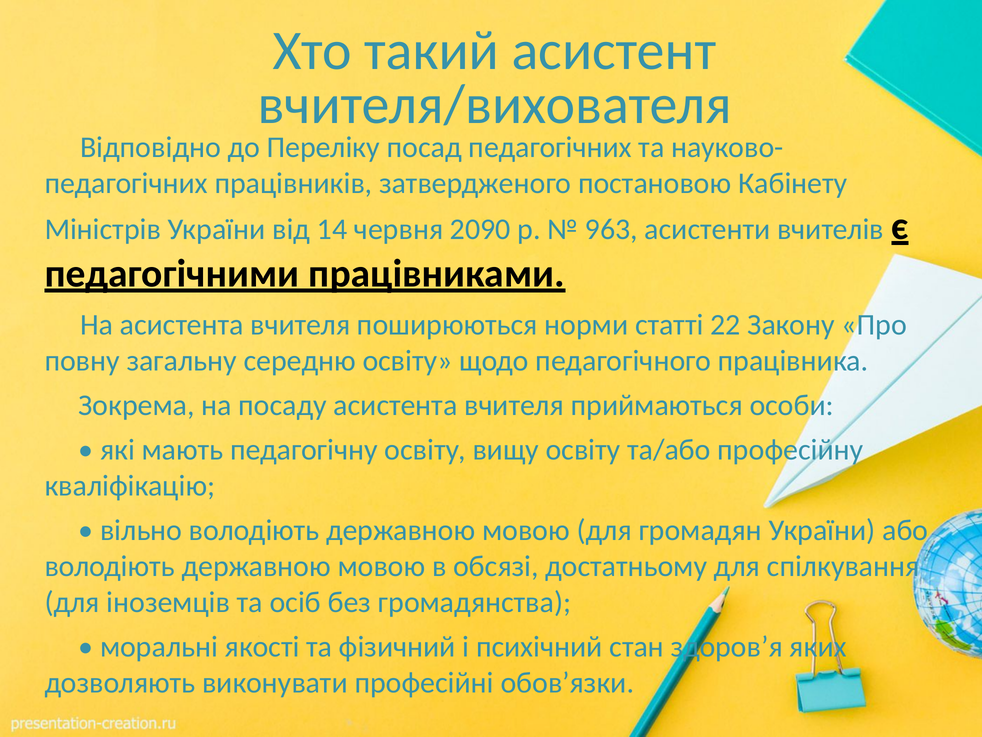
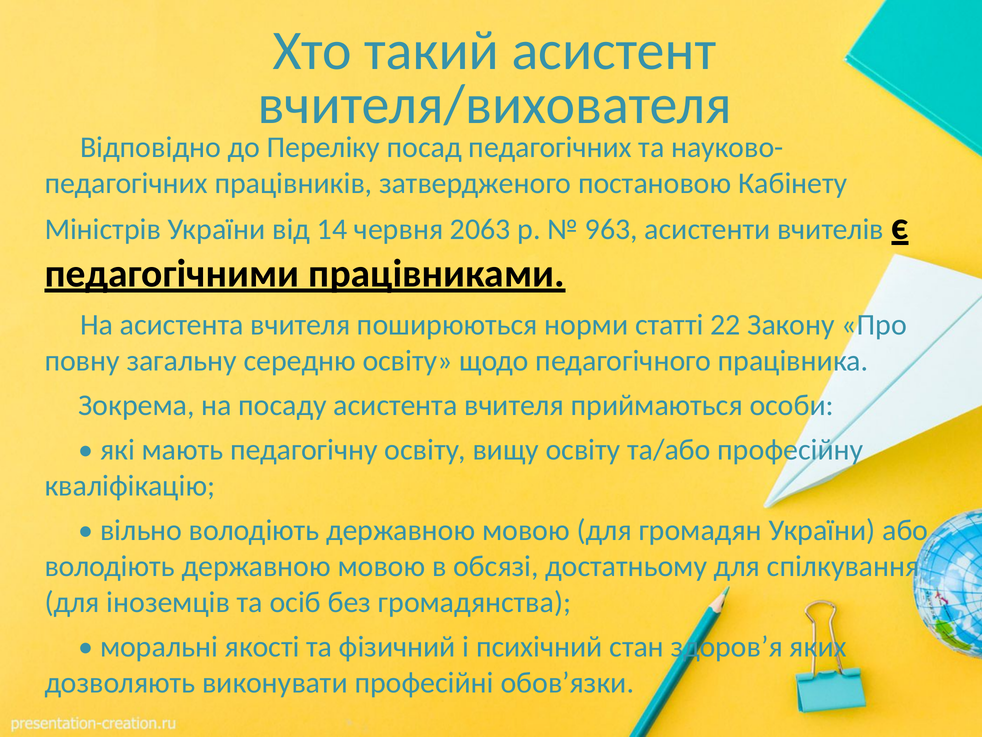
2090: 2090 -> 2063 (480, 229)
